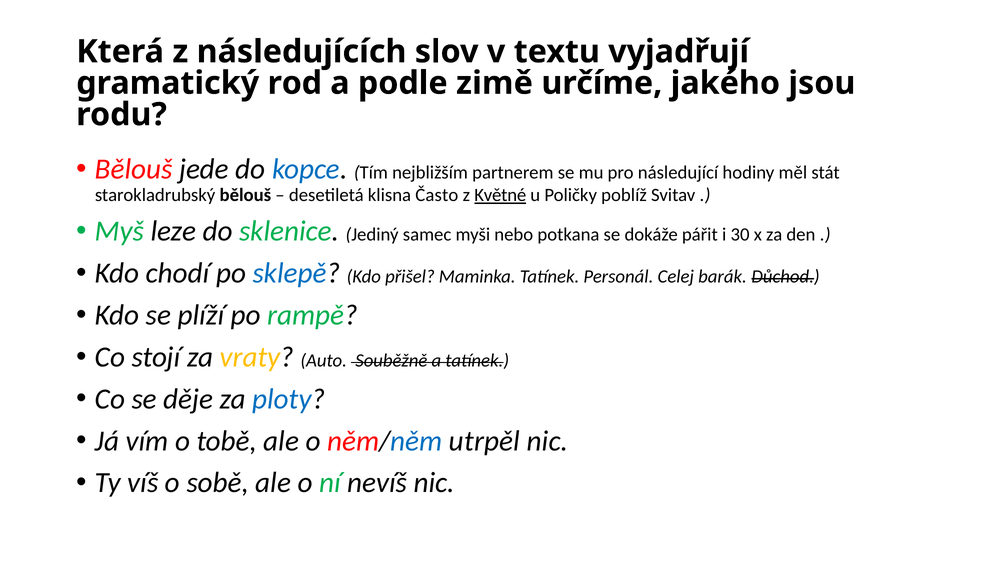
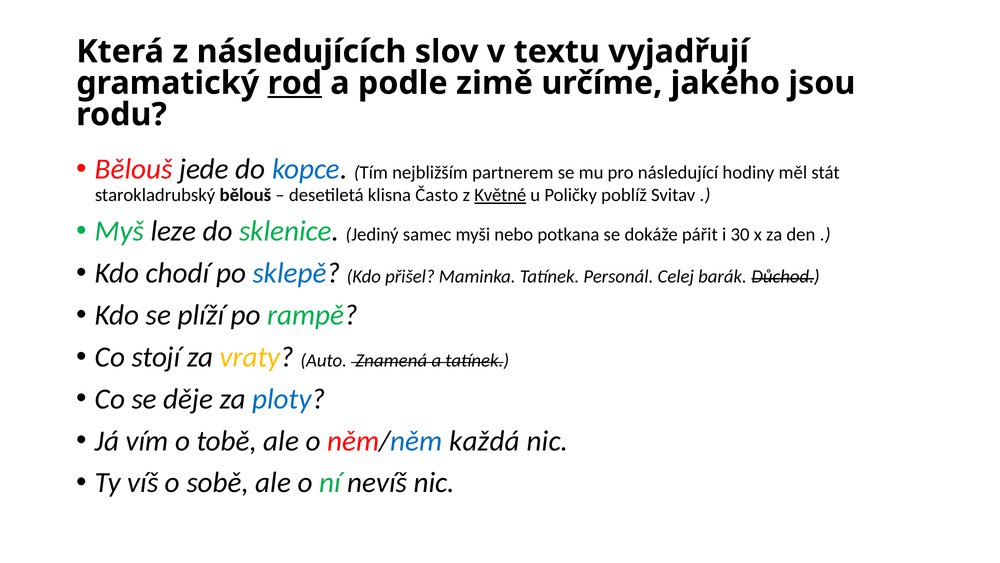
rod underline: none -> present (295, 83)
Souběžně: Souběžně -> Znamená (391, 360)
utrpěl: utrpěl -> každá (484, 440)
